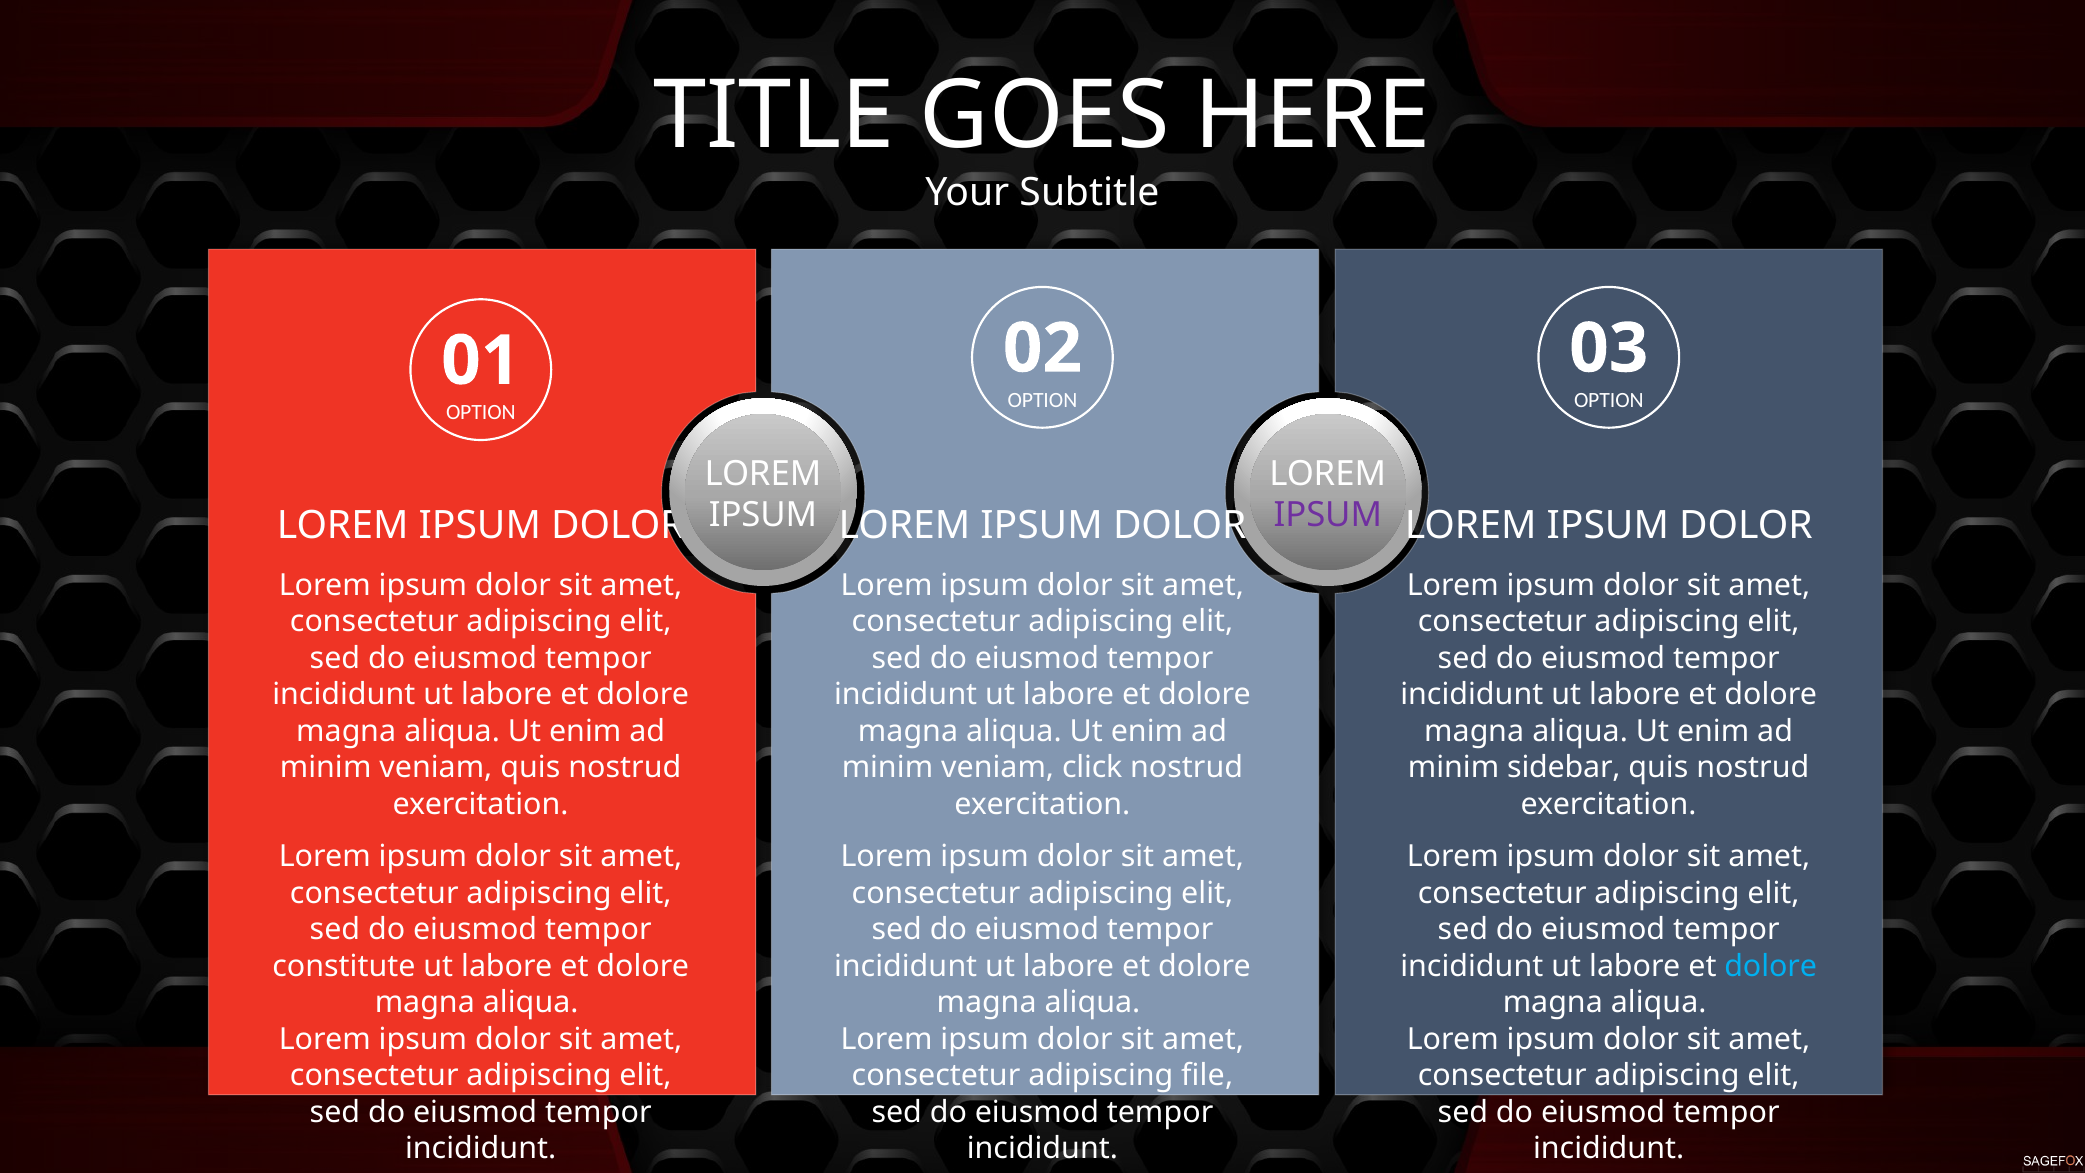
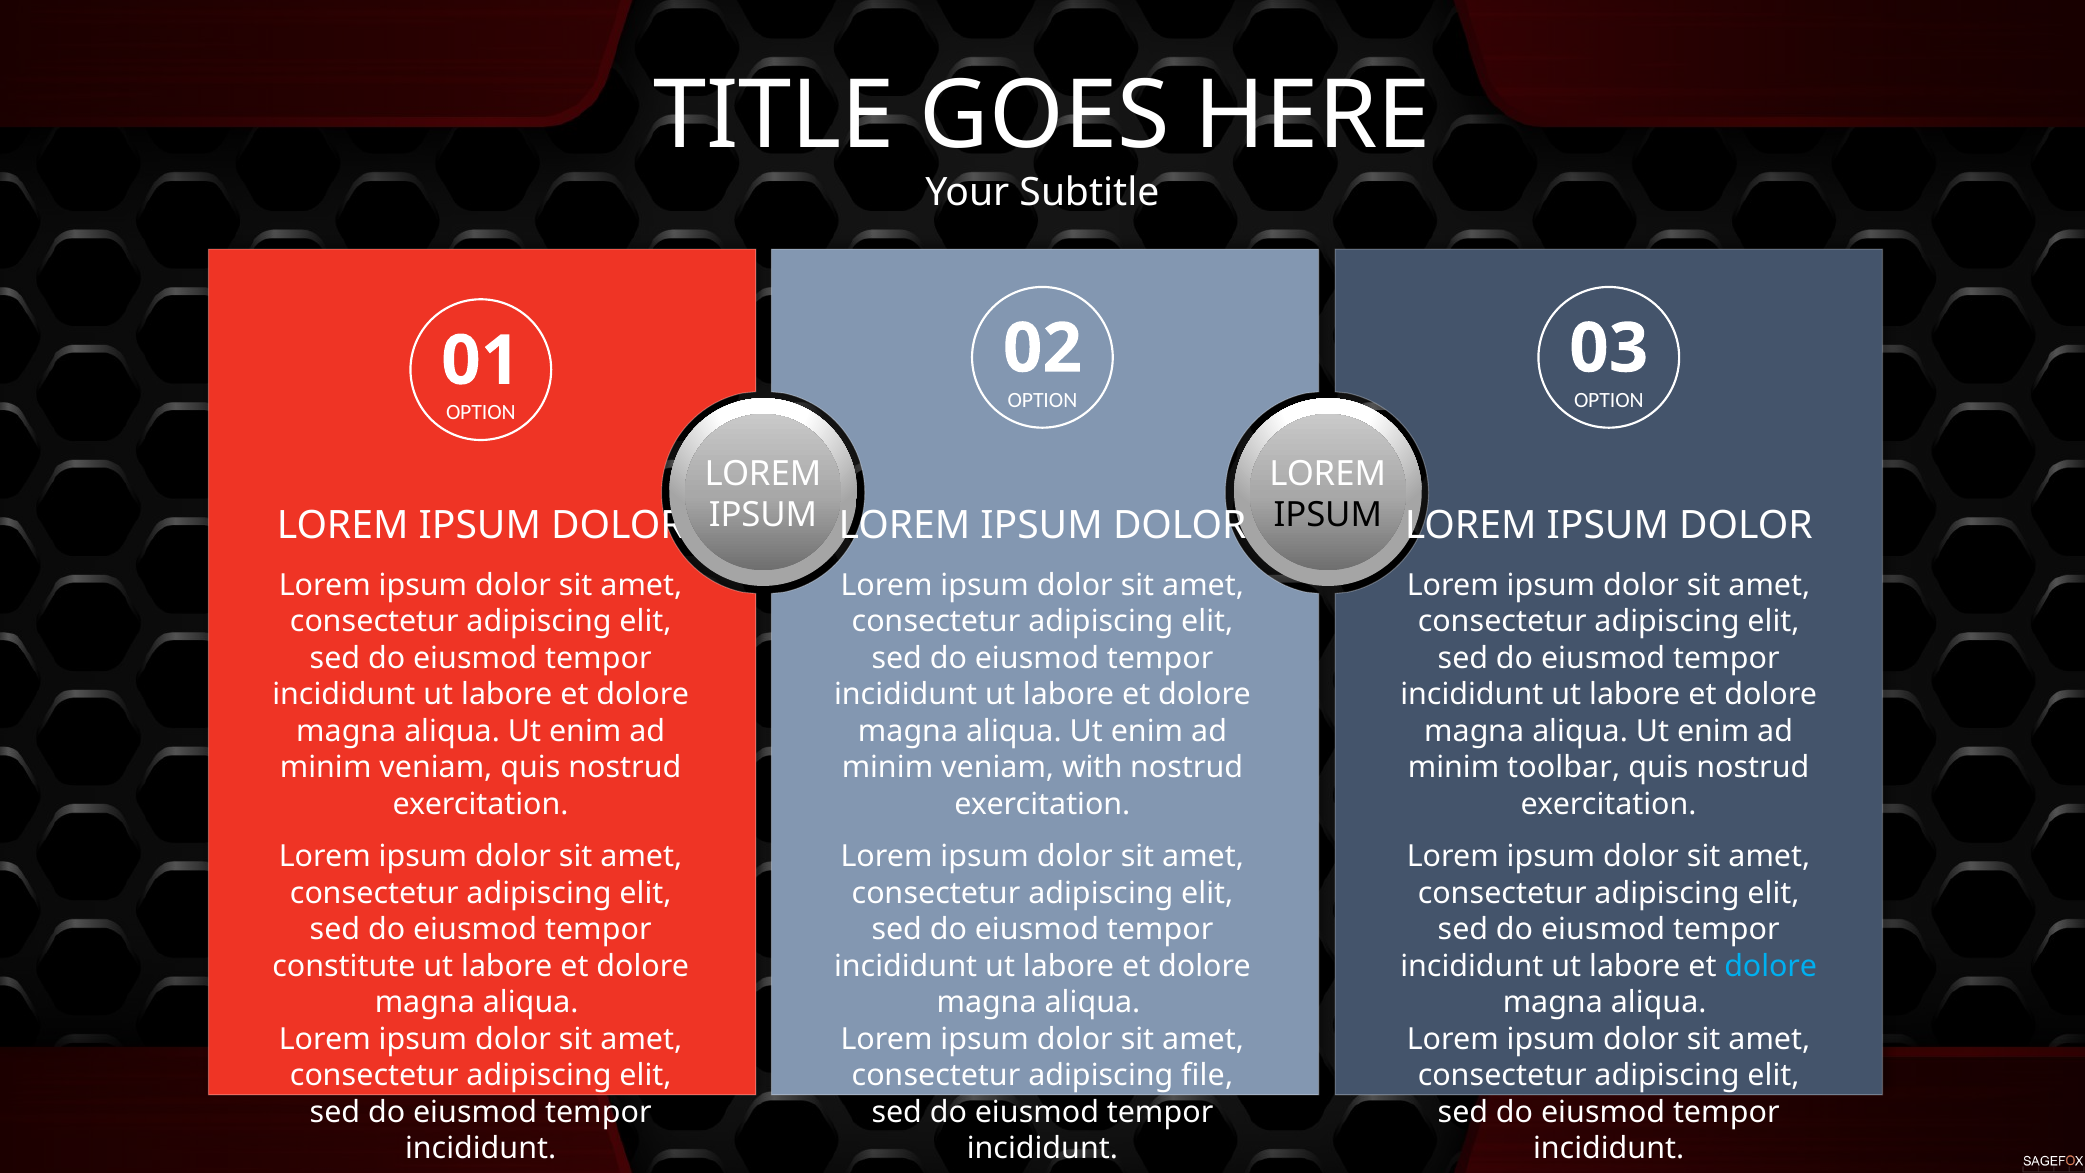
IPSUM colour: purple -> black (1328, 515)
click: click -> with (1092, 768)
sidebar: sidebar -> toolbar (1564, 768)
